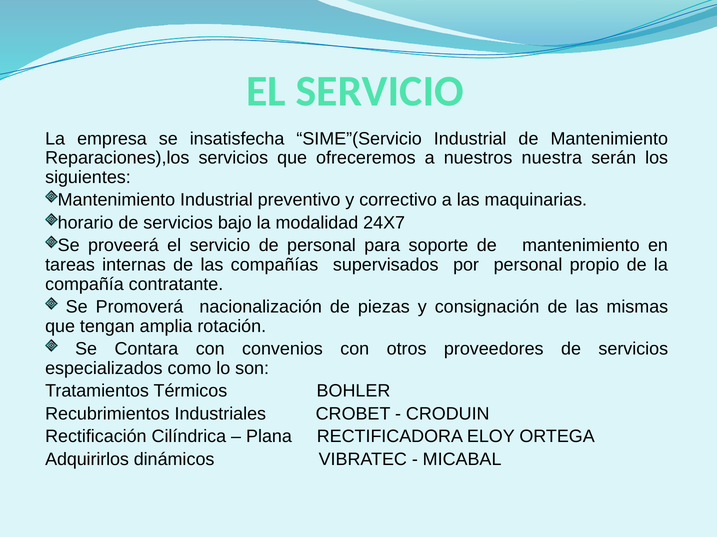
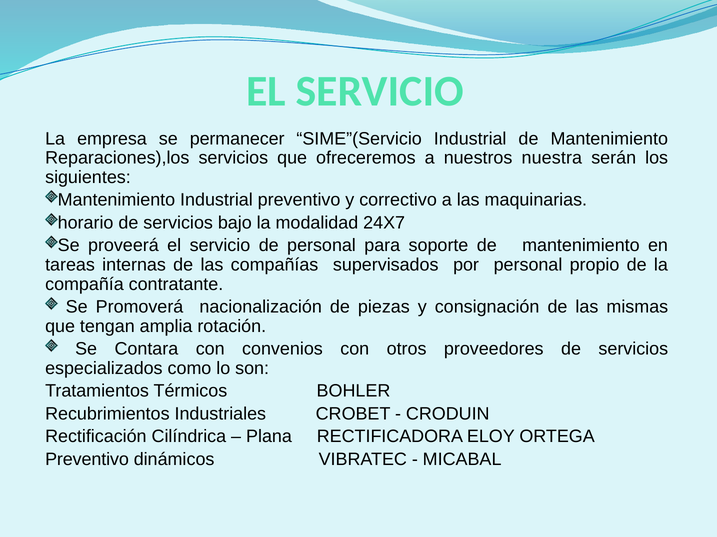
insatisfecha: insatisfecha -> permanecer (237, 139)
Adquirirlos: Adquirirlos -> Preventivo (87, 460)
